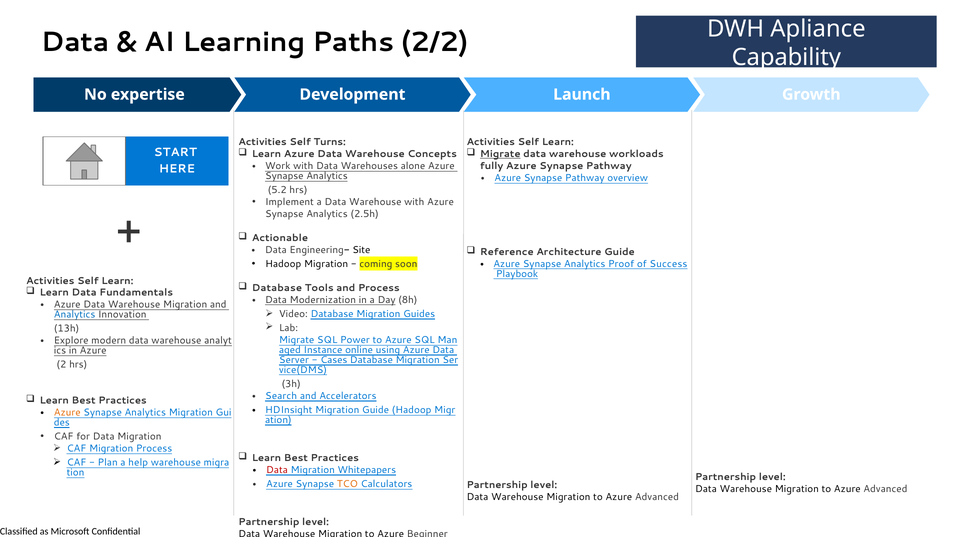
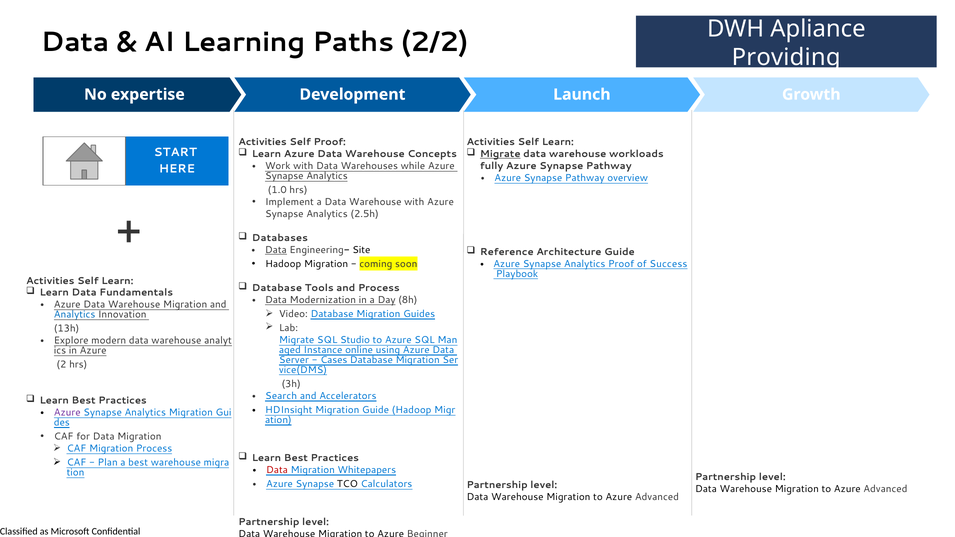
Capability: Capability -> Providing (786, 58)
Self Turns: Turns -> Proof (330, 142)
alone: alone -> while (413, 166)
5.2: 5.2 -> 1.0 (277, 190)
Actionable: Actionable -> Databases (280, 238)
Data underline: none -> present (276, 250)
Power: Power -> Studio (355, 340)
Azure colour: orange -> purple (67, 413)
a help: help -> best (138, 463)
TCO colour: orange -> black (347, 484)
